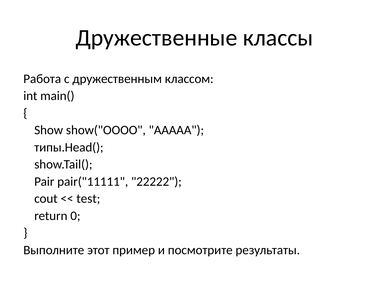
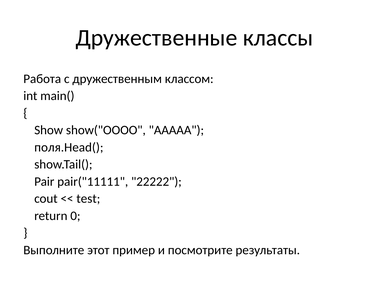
типы.Head(: типы.Head( -> поля.Head( (69, 147)
